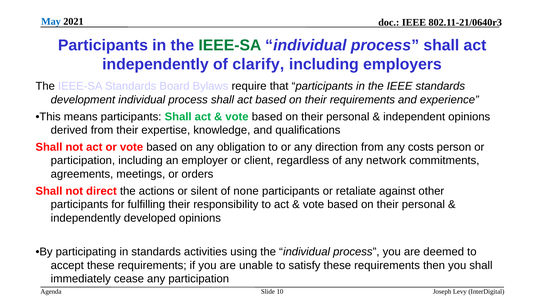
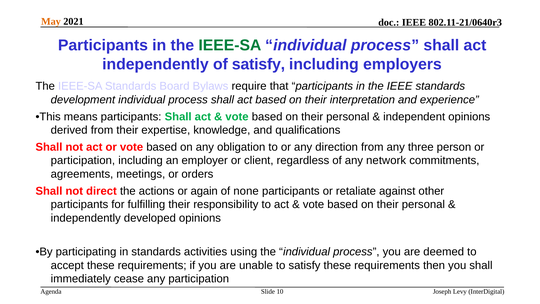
May colour: blue -> orange (51, 21)
of clarify: clarify -> satisfy (258, 64)
their requirements: requirements -> interpretation (362, 100)
costs: costs -> three (421, 147)
silent: silent -> again (204, 191)
